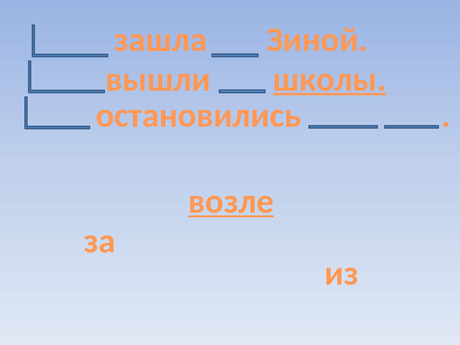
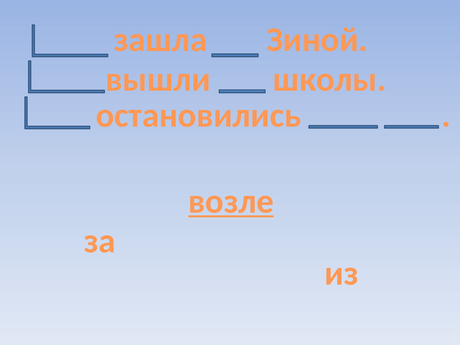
школы underline: present -> none (330, 79)
